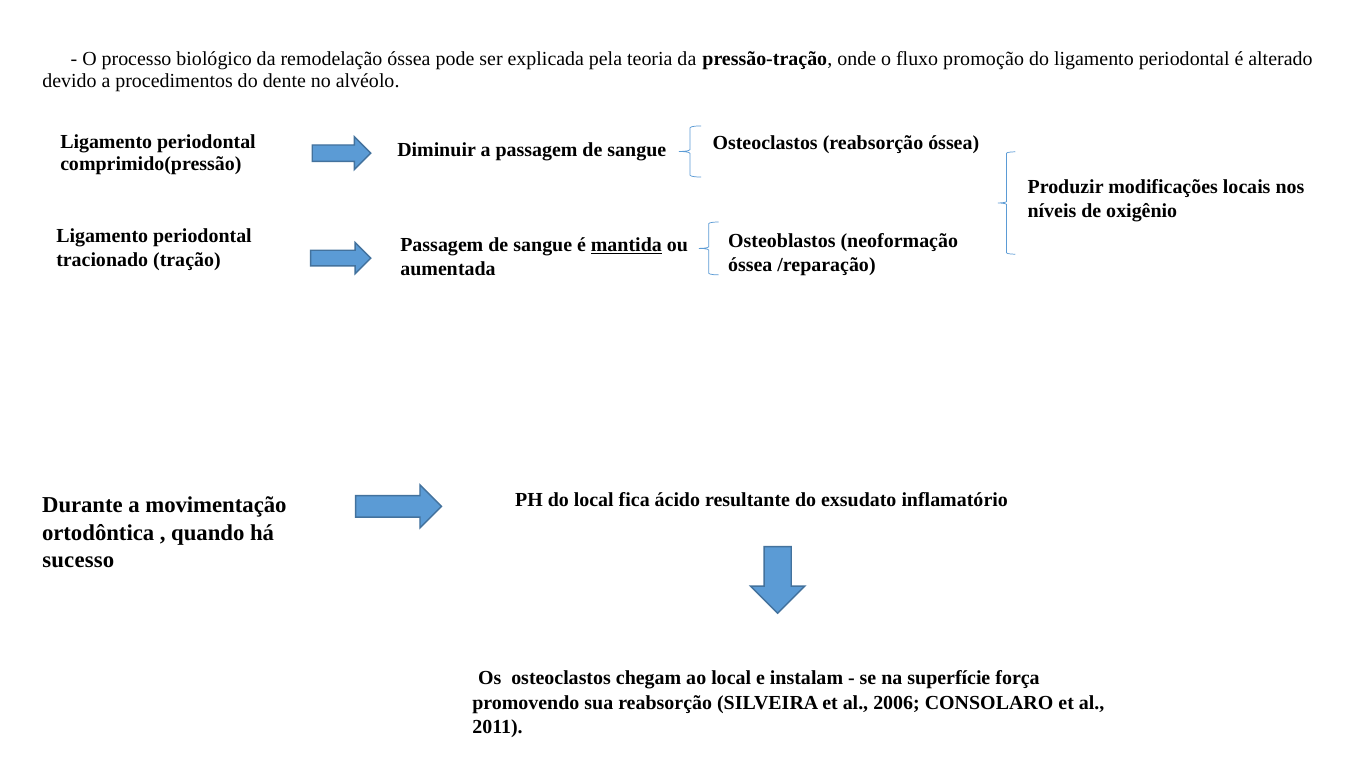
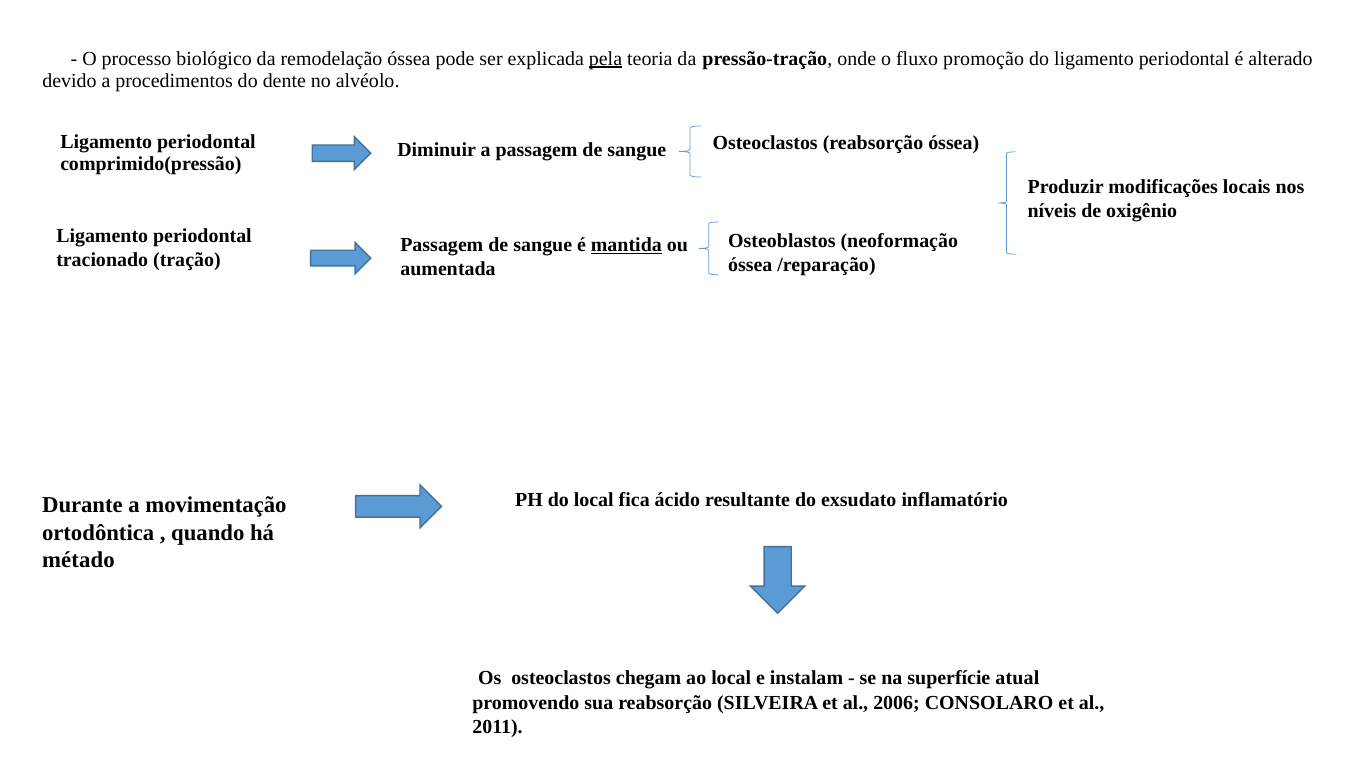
pela underline: none -> present (605, 58)
sucesso: sucesso -> métado (78, 560)
força: força -> atual (1017, 678)
